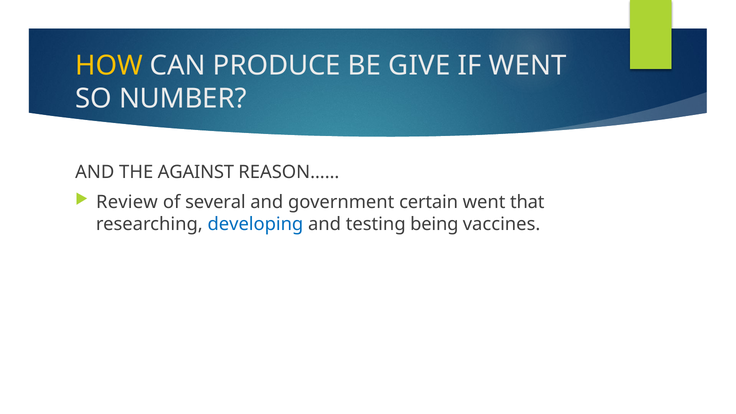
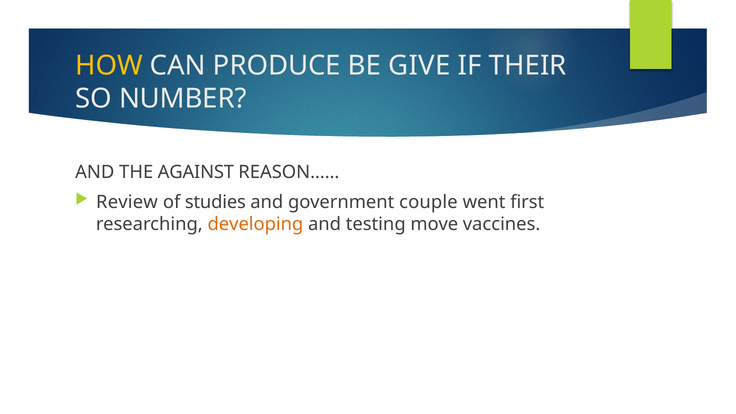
IF WENT: WENT -> THEIR (528, 65)
several: several -> studies (215, 202)
certain: certain -> couple (428, 202)
that: that -> first (527, 202)
developing colour: blue -> orange (255, 224)
being: being -> move (434, 224)
